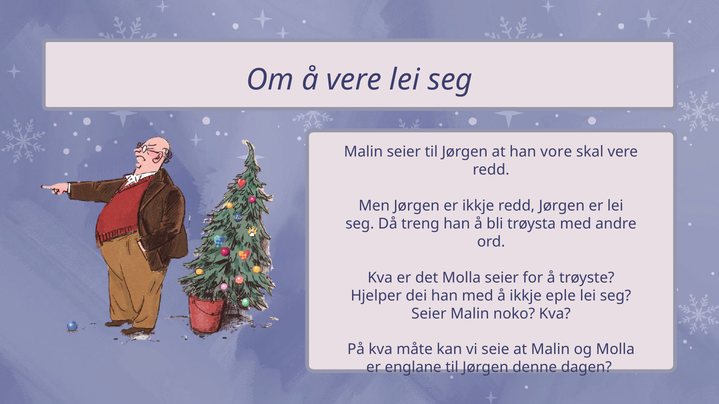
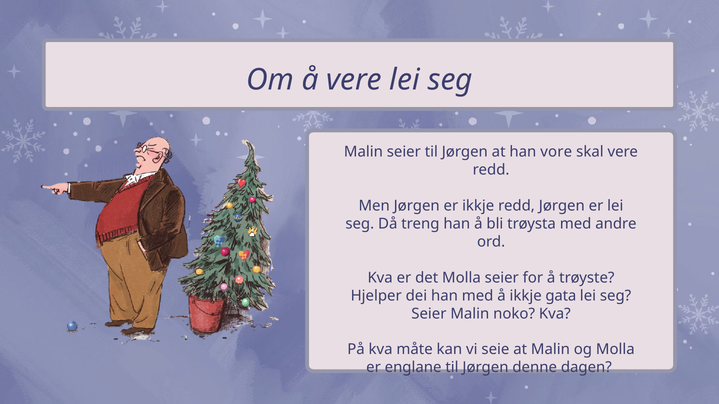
eple: eple -> gata (561, 296)
